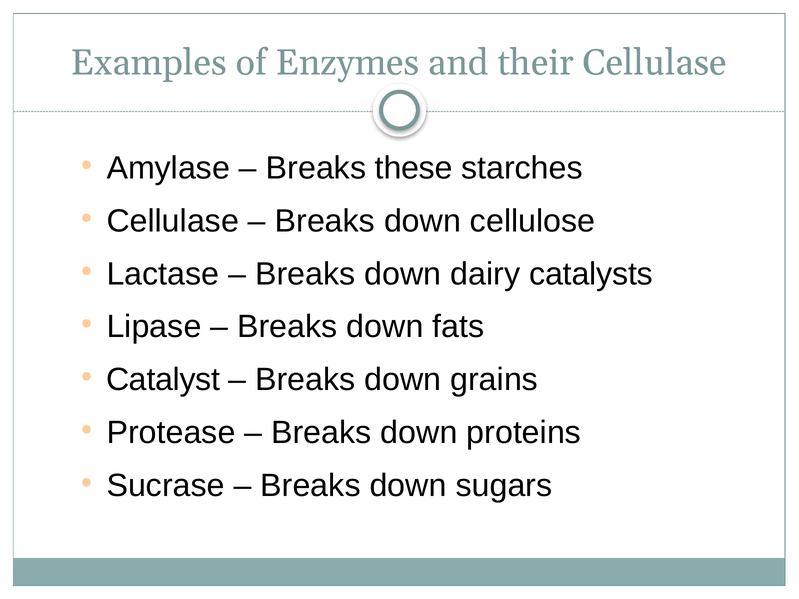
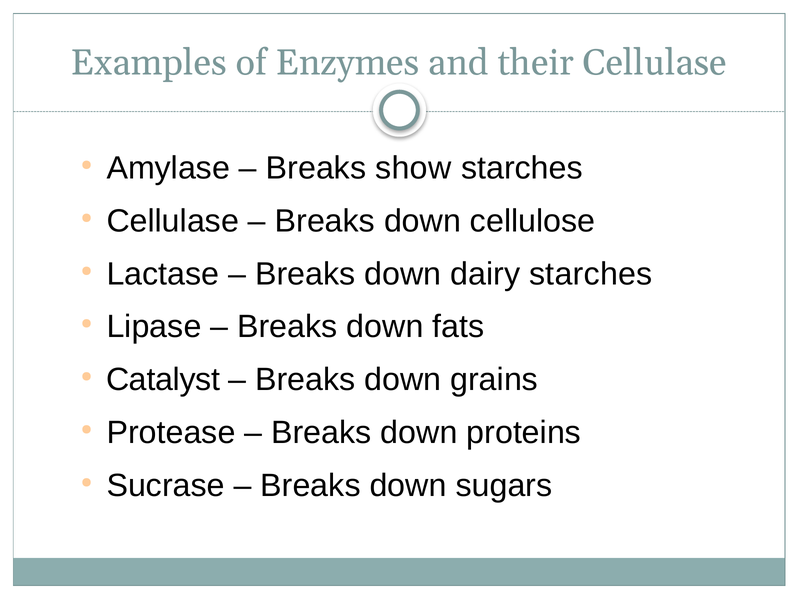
these: these -> show (413, 168)
dairy catalysts: catalysts -> starches (591, 274)
